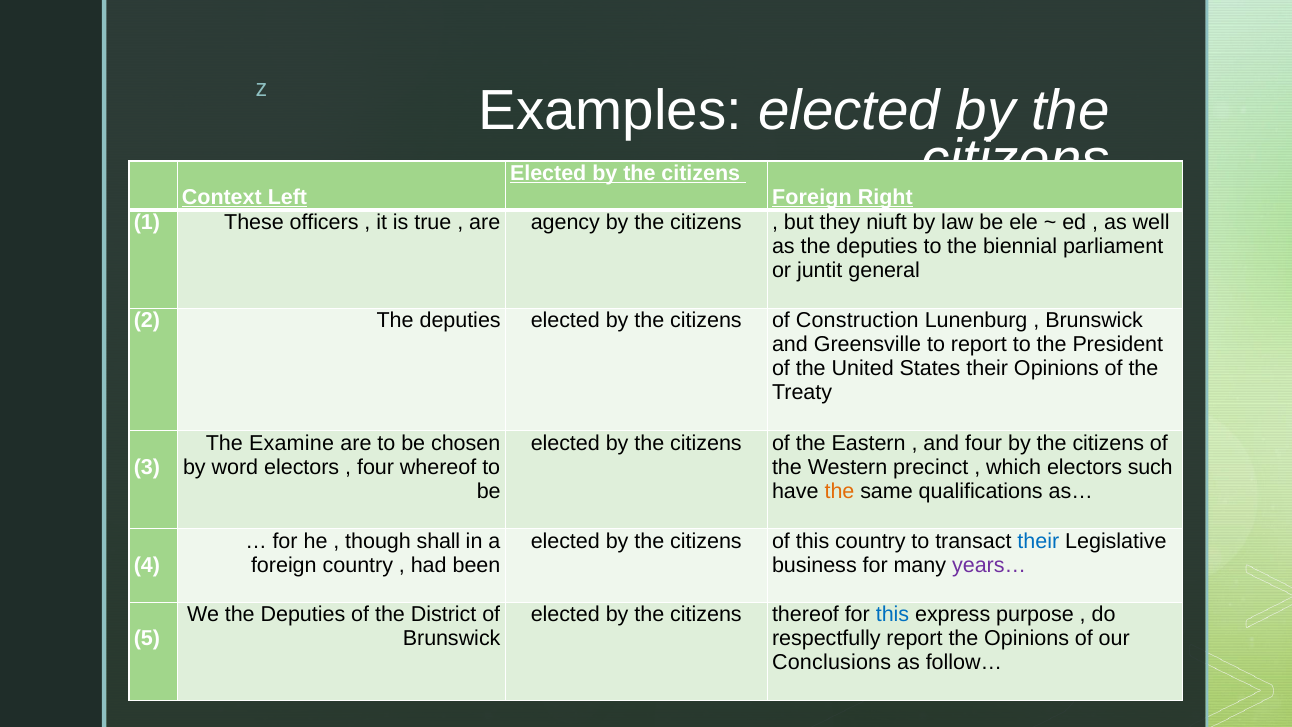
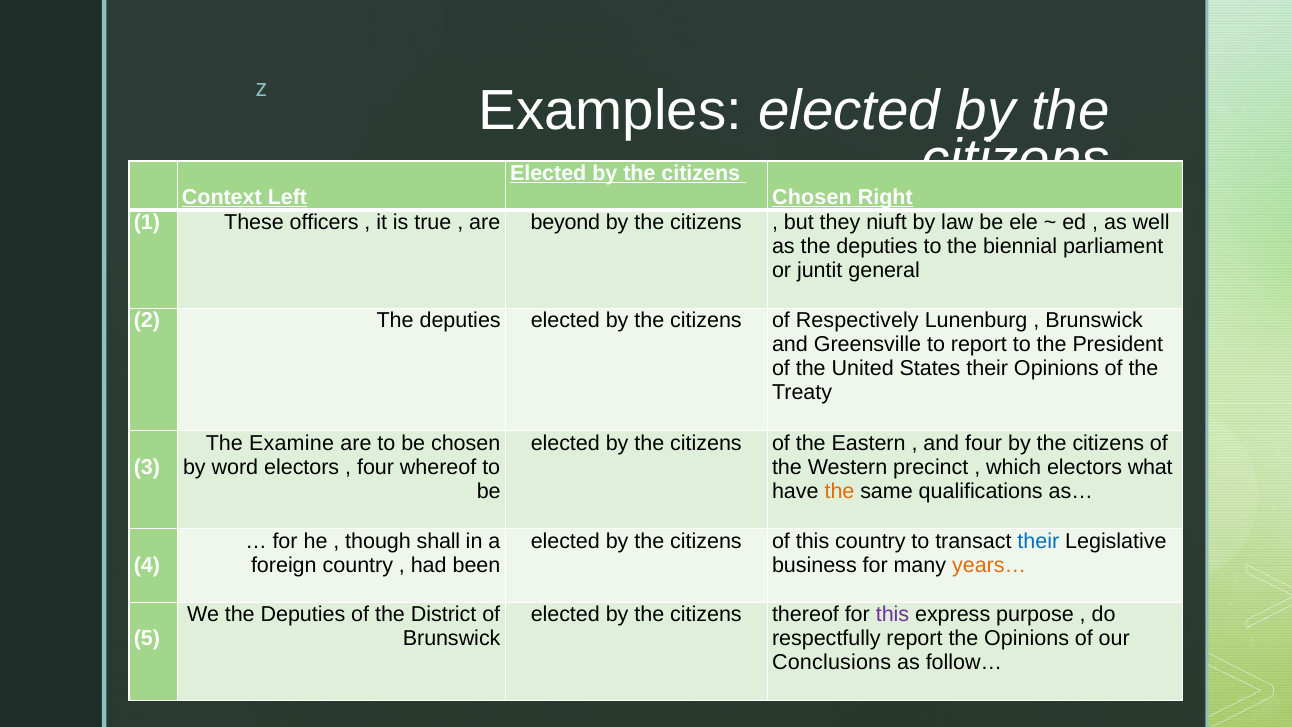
Foreign: Foreign -> Chosen (812, 197)
agency: agency -> beyond (565, 222)
Construction: Construction -> Respectively (857, 320)
such: such -> what (1150, 467)
years… colour: purple -> orange (989, 565)
this colour: blue -> purple (893, 614)
